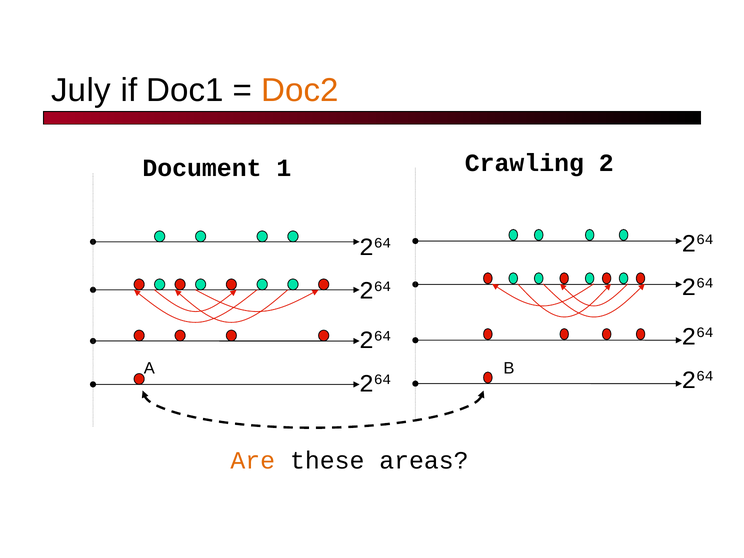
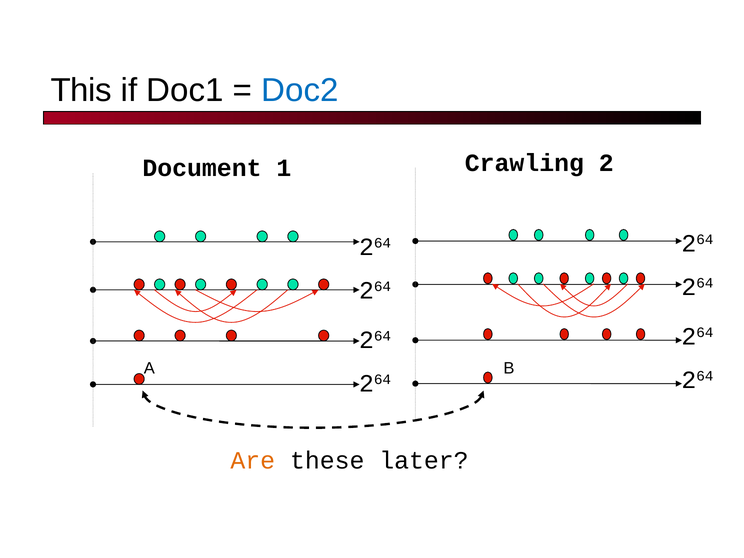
July: July -> This (81, 90)
Doc2 colour: orange -> blue (300, 90)
areas: areas -> later (424, 460)
